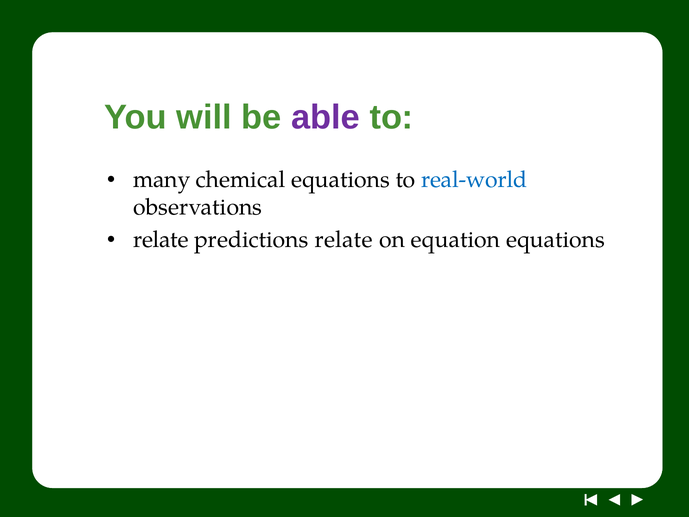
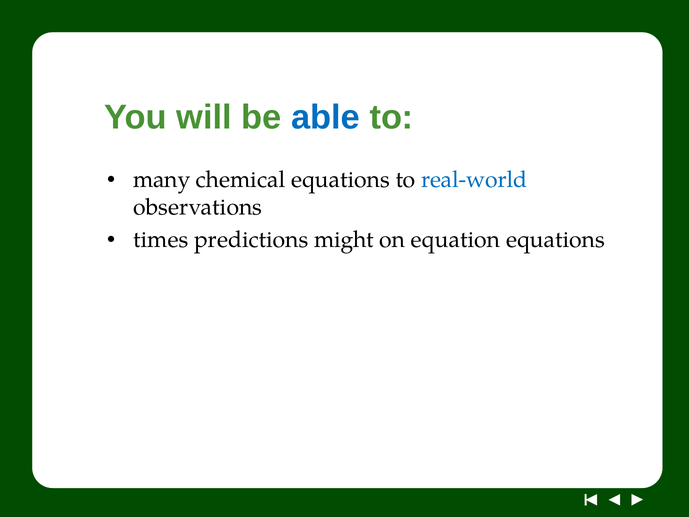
able colour: purple -> blue (326, 117)
relate: relate -> times (161, 239)
predictions relate: relate -> might (344, 239)
